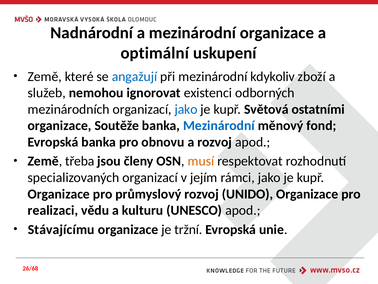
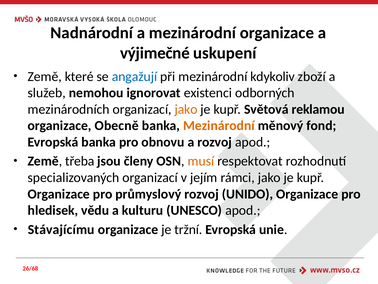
optimální: optimální -> výjimečné (155, 53)
jako colour: blue -> orange (186, 109)
ostatními: ostatními -> reklamou (318, 109)
Soutěže: Soutěže -> Obecně (117, 125)
Mezinárodní colour: blue -> orange (219, 125)
realizaci: realizaci -> hledisek (53, 210)
